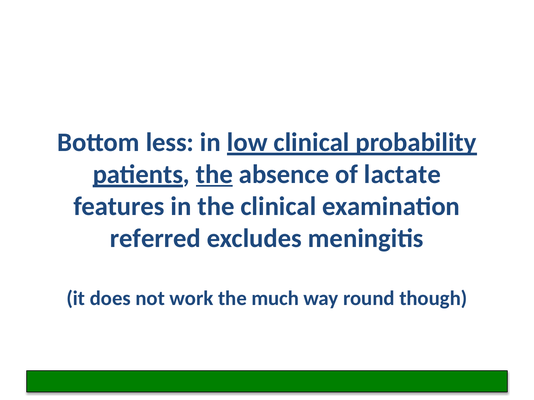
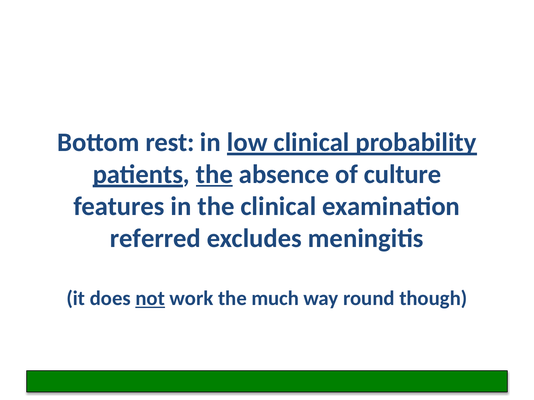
less: less -> rest (170, 143)
lactate: lactate -> culture (403, 175)
not underline: none -> present (150, 299)
